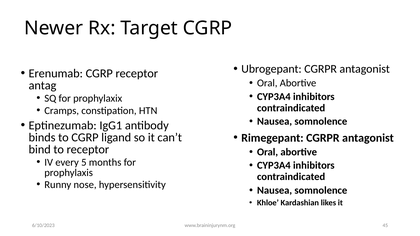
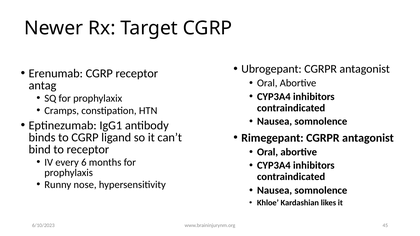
5: 5 -> 6 (84, 163)
